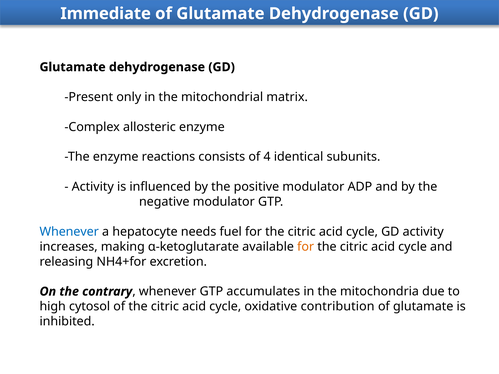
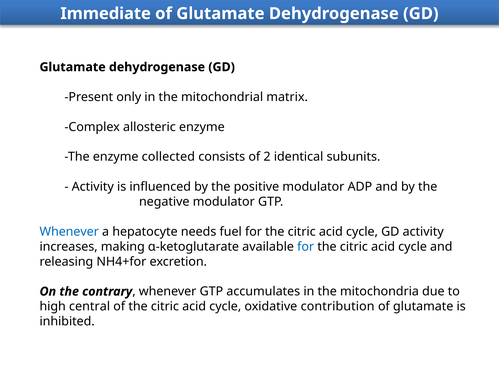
reactions: reactions -> collected (168, 157)
4: 4 -> 2 (267, 157)
for colour: orange -> blue (306, 247)
cytosol: cytosol -> central (90, 307)
